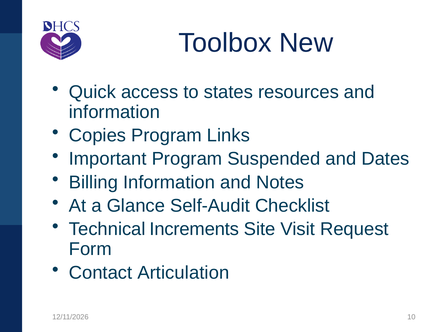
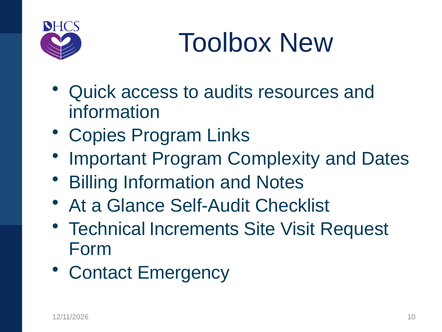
states: states -> audits (228, 92)
Suspended: Suspended -> Complexity (274, 159)
Articulation: Articulation -> Emergency (183, 272)
